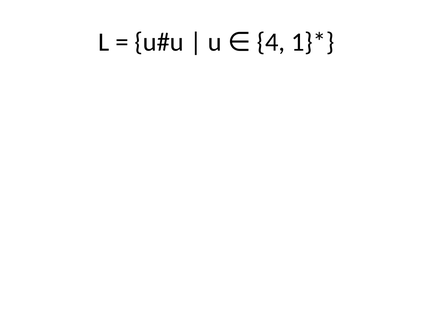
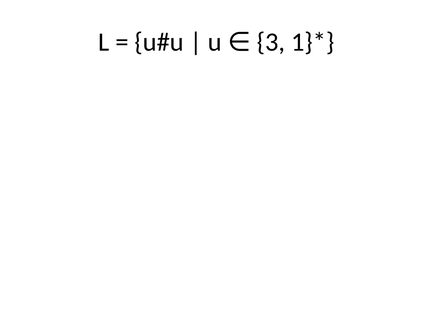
4: 4 -> 3 (271, 42)
